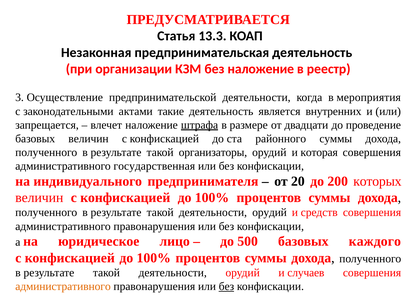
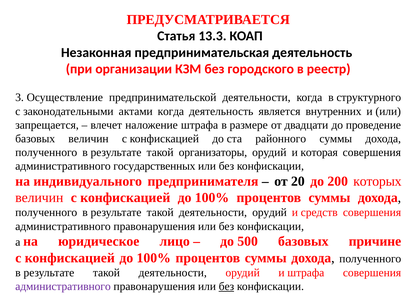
без наложение: наложение -> городского (261, 69)
мероприятия: мероприятия -> структурного (369, 97)
актами такие: такие -> когда (171, 111)
штрафа underline: present -> none (200, 125)
государственная: государственная -> государственных (154, 166)
каждого: каждого -> причине (375, 241)
и случаев: случаев -> штрафа (306, 272)
административного colour: orange -> purple (63, 286)
